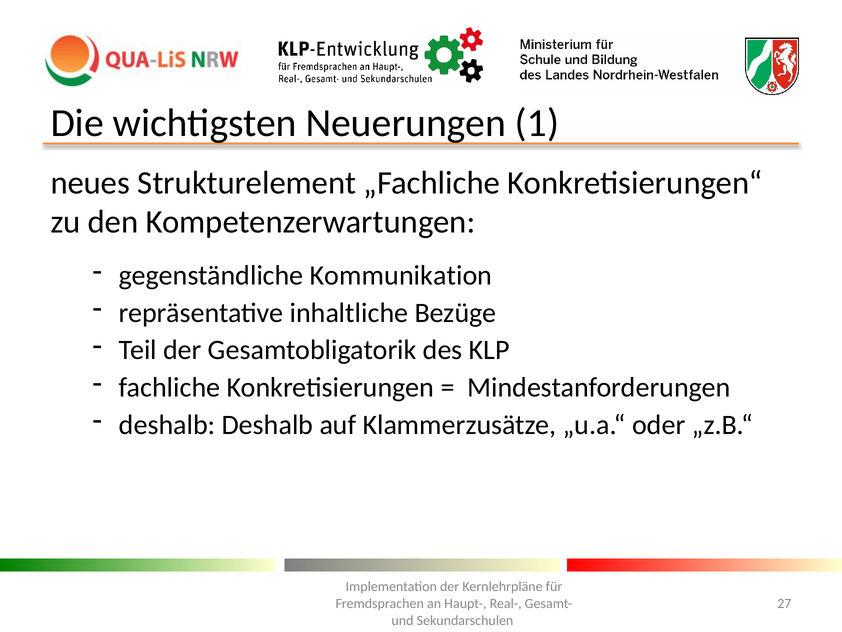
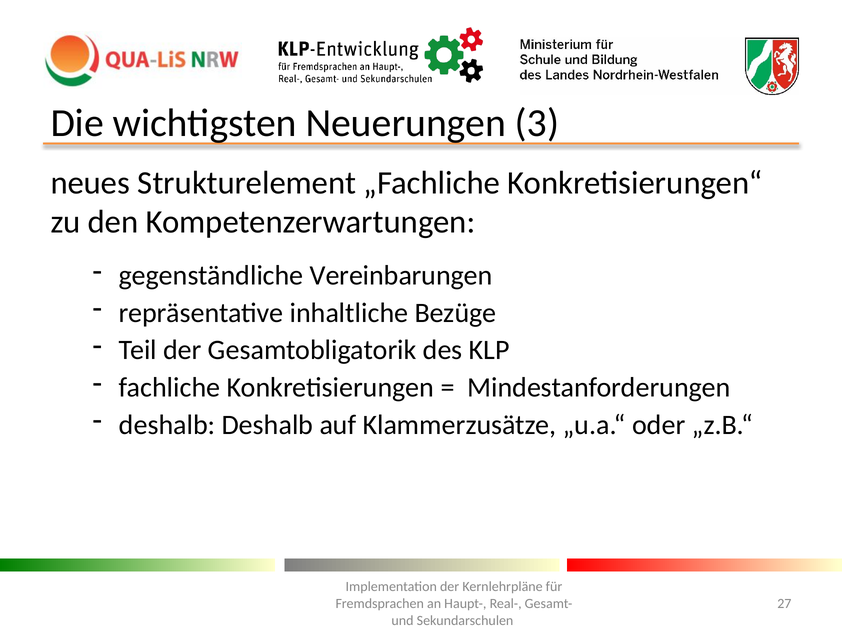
1: 1 -> 3 (537, 123)
Kommunikation: Kommunikation -> Vereinbarungen (401, 275)
